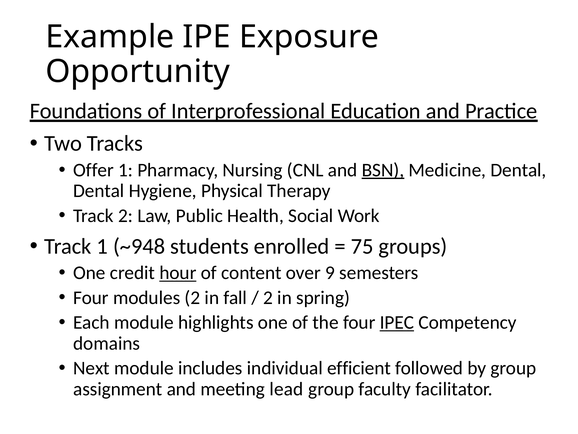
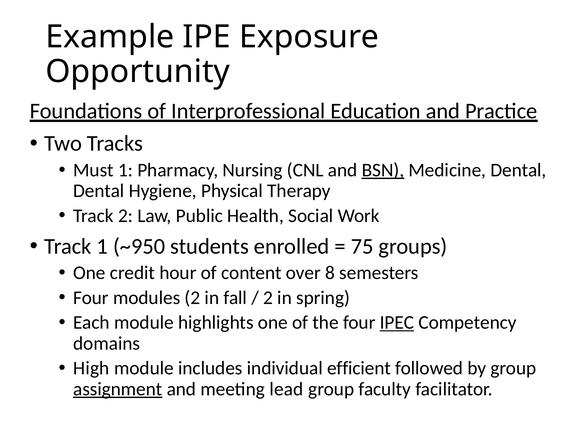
Offer: Offer -> Must (93, 170)
~948: ~948 -> ~950 (139, 246)
hour underline: present -> none (178, 273)
9: 9 -> 8 (330, 273)
Next: Next -> High (91, 368)
assignment underline: none -> present (118, 389)
